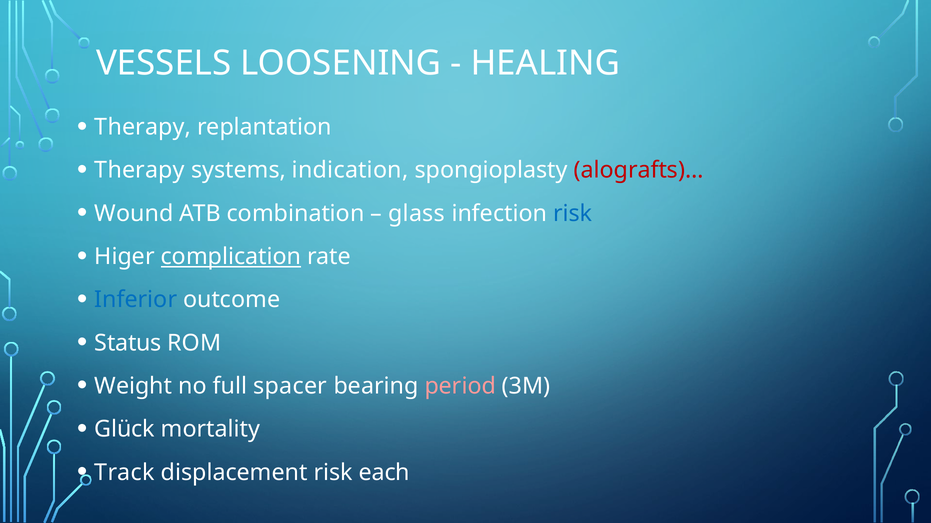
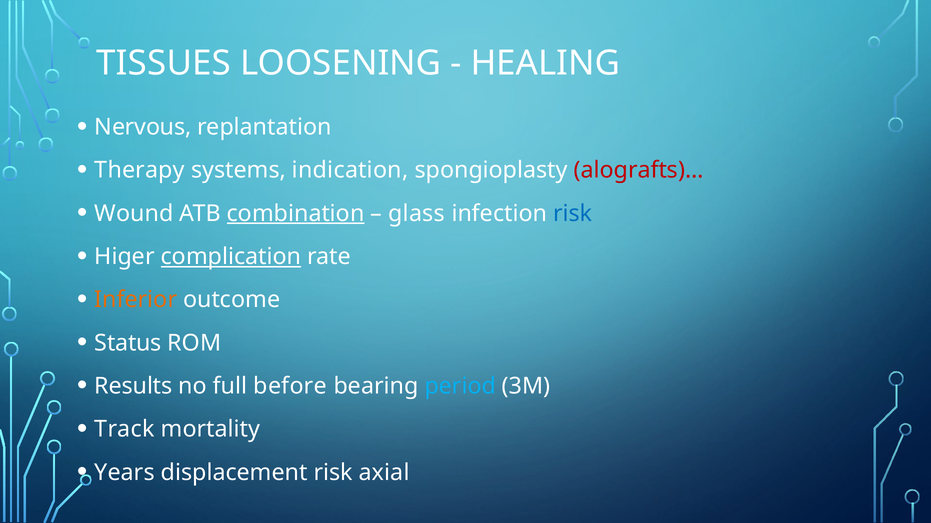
VESSELS: VESSELS -> TISSUES (164, 63)
Therapy: Therapy -> Nervous (143, 127)
combination underline: none -> present (296, 214)
Inferior colour: blue -> orange (136, 300)
Weight: Weight -> Results (133, 387)
spacer: spacer -> before (290, 387)
period colour: pink -> light blue (460, 387)
Glück: Glück -> Track (125, 430)
Track: Track -> Years (125, 473)
each: each -> axial (384, 473)
